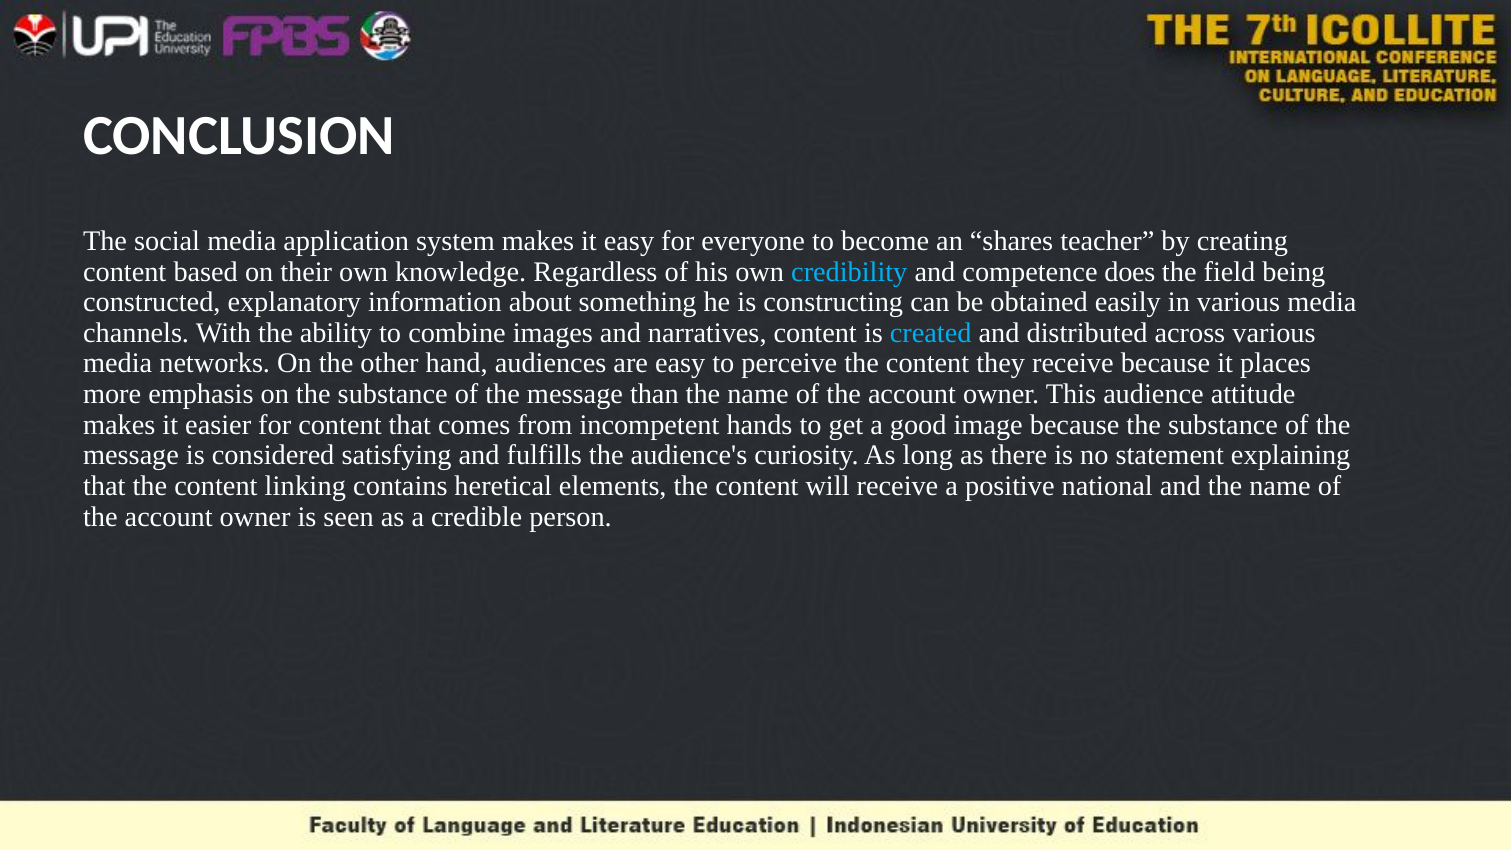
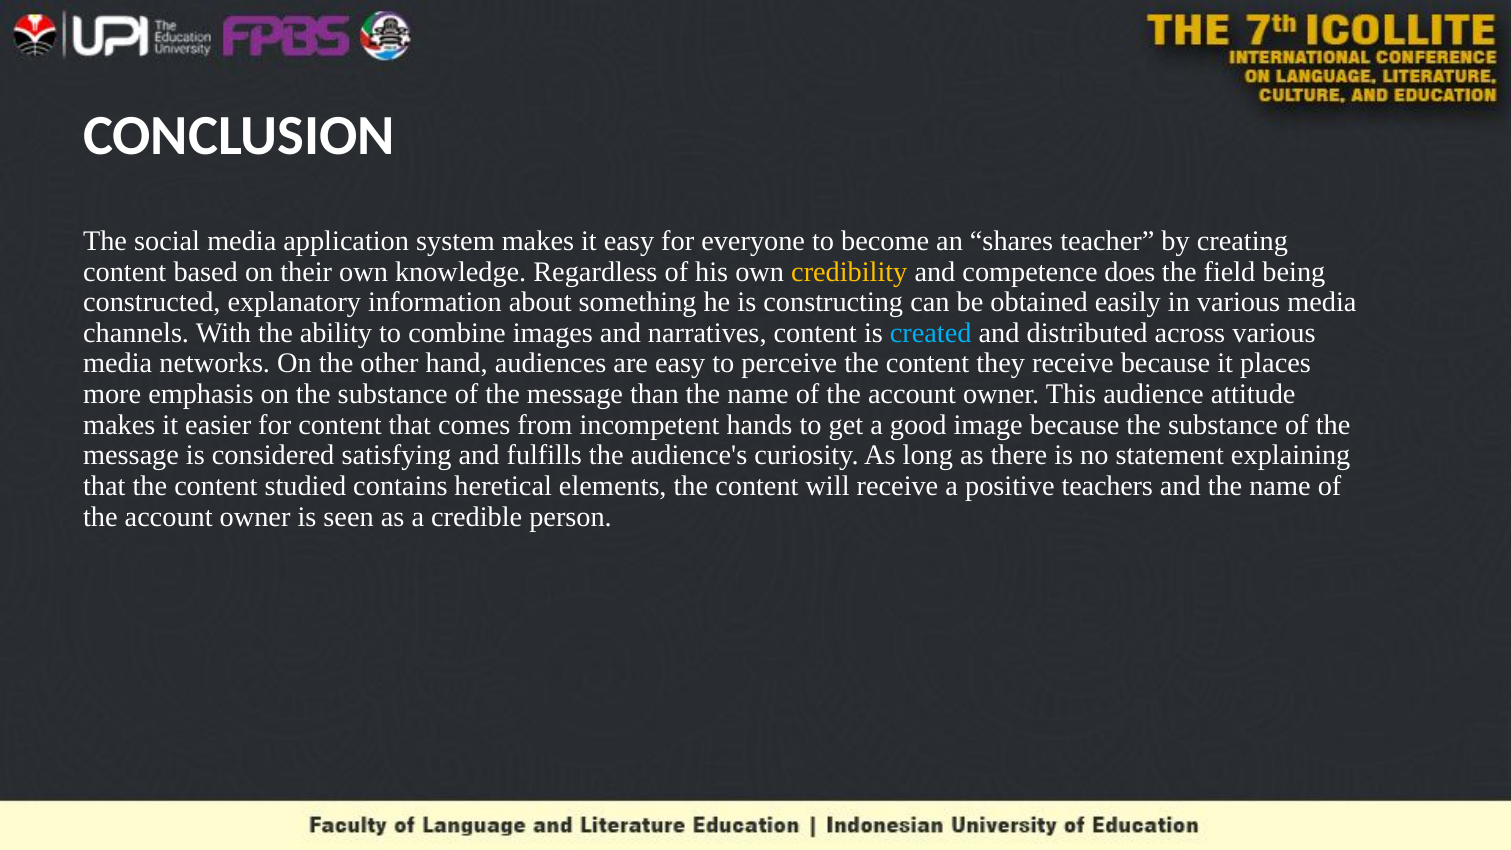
credibility colour: light blue -> yellow (849, 272)
linking: linking -> studied (305, 486)
national: national -> teachers (1107, 486)
